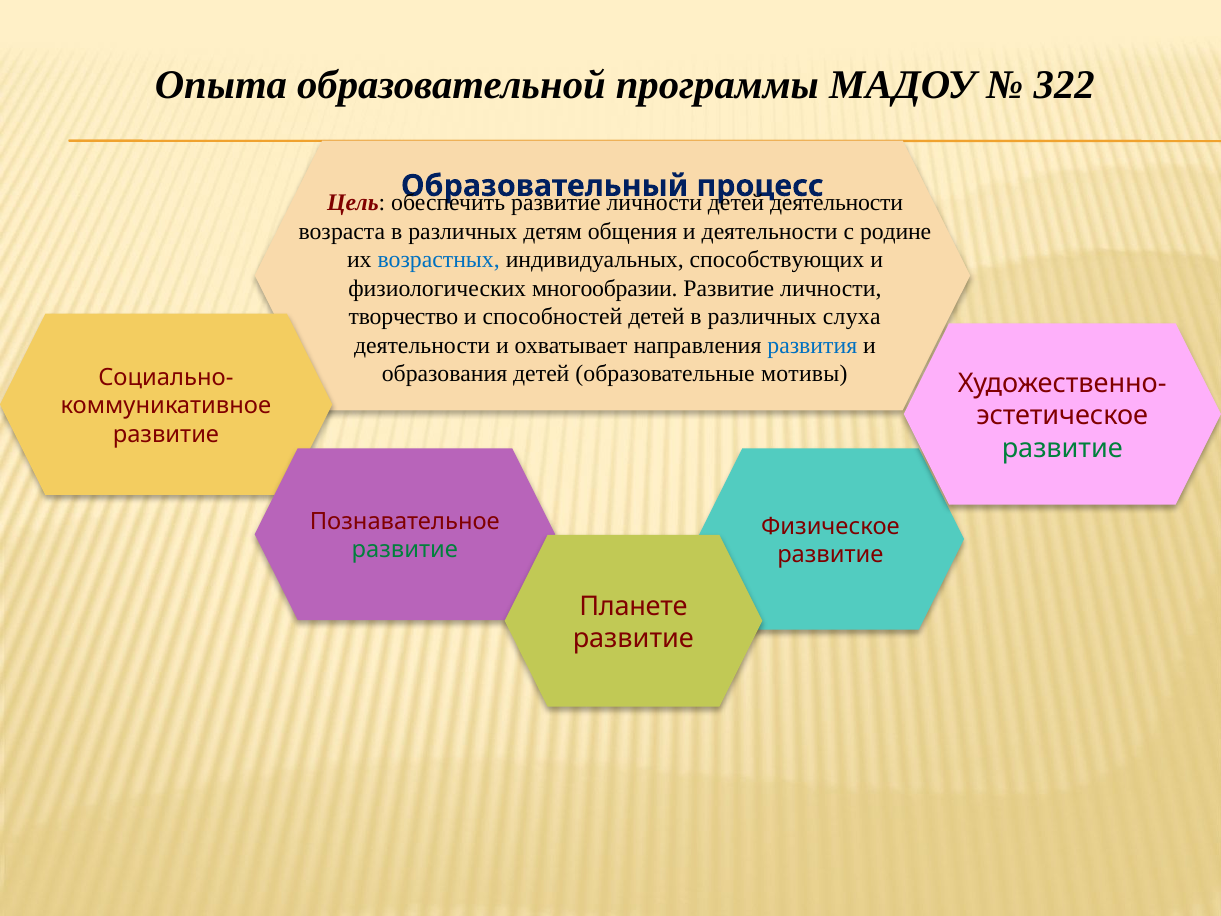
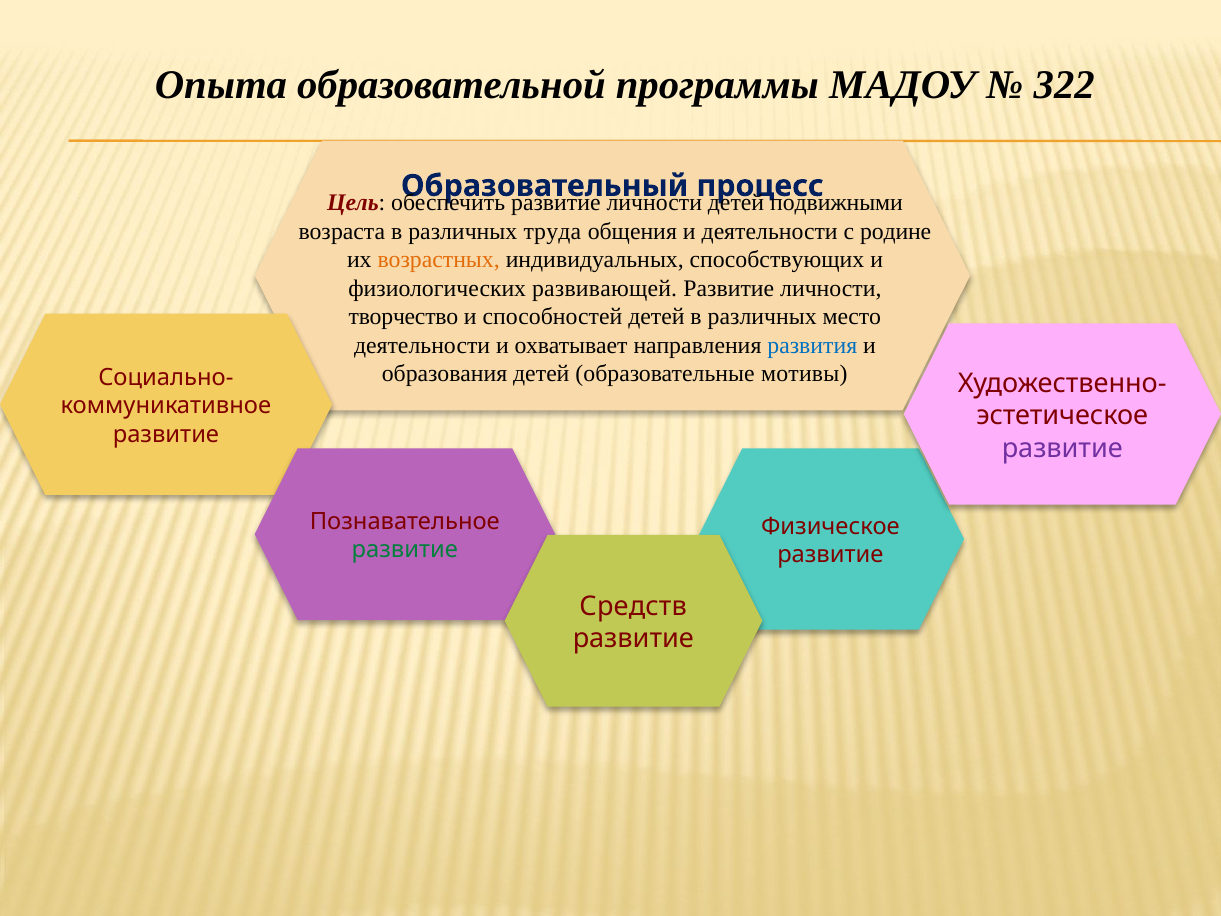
деятельности: деятельности -> подвижными (837, 203)
детям: детям -> труда (552, 232)
возрастных colour: blue -> orange (439, 260)
многообразии: многообразии -> развивающей (605, 289)
слуха: слуха -> место (852, 317)
развитие colour: green -> purple (1062, 448)
Планете: Планете -> Средств (633, 606)
